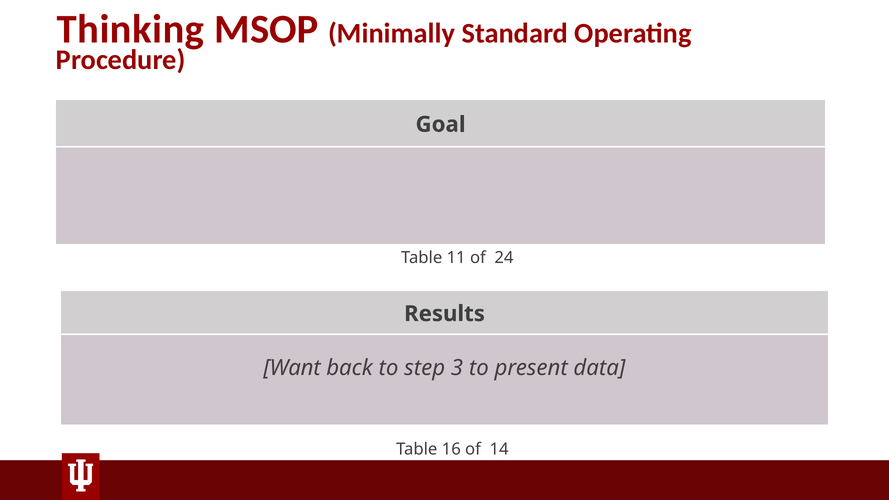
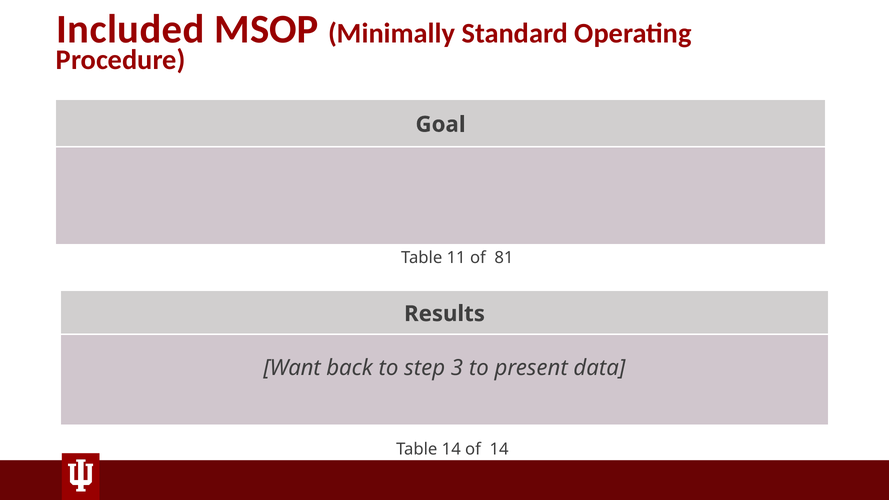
Thinking: Thinking -> Included (130, 29)
24: 24 -> 81 (504, 258)
Table 16: 16 -> 14 (451, 449)
